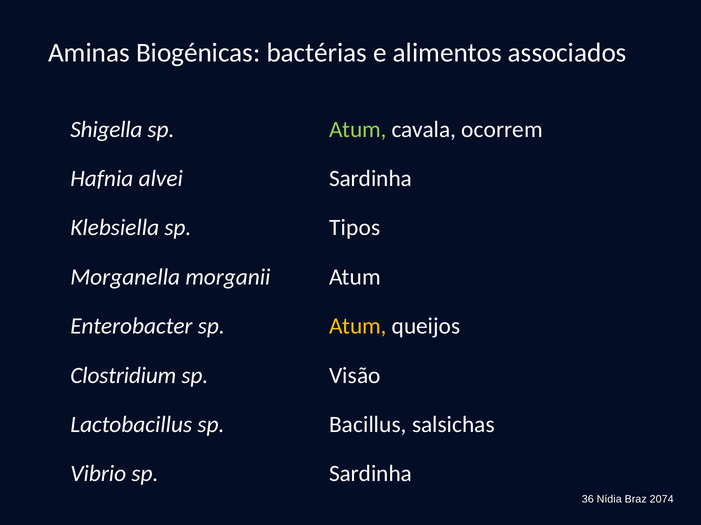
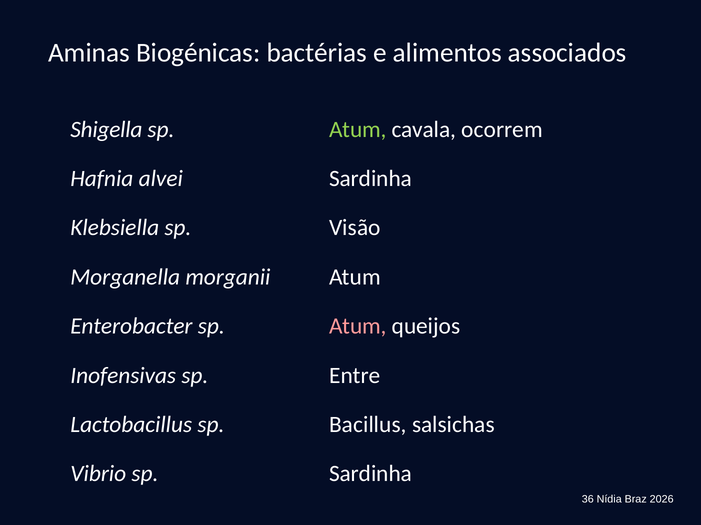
Tipos: Tipos -> Visão (355, 228)
Atum colour: yellow -> pink (358, 327)
Clostridium: Clostridium -> Inofensivas (123, 376)
Visão: Visão -> Entre (355, 376)
2074: 2074 -> 2026 (662, 500)
